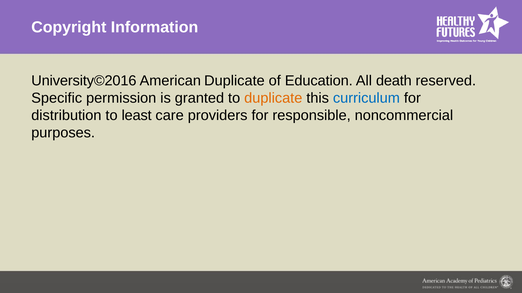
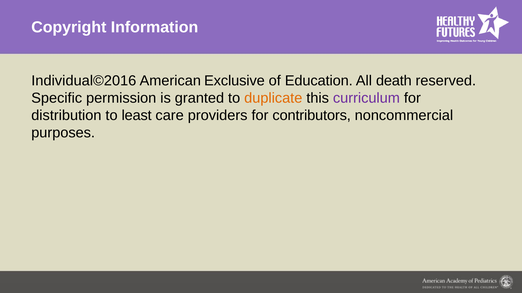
University©2016: University©2016 -> Individual©2016 (84, 81)
American Duplicate: Duplicate -> Exclusive (234, 81)
curriculum colour: blue -> purple (366, 98)
responsible: responsible -> contributors (312, 116)
